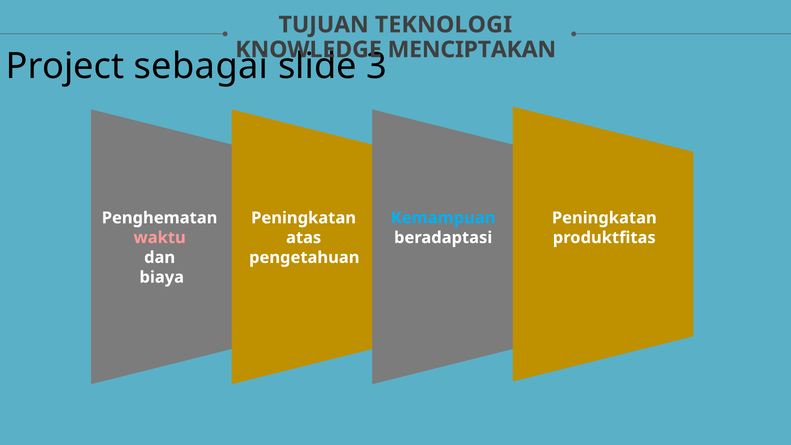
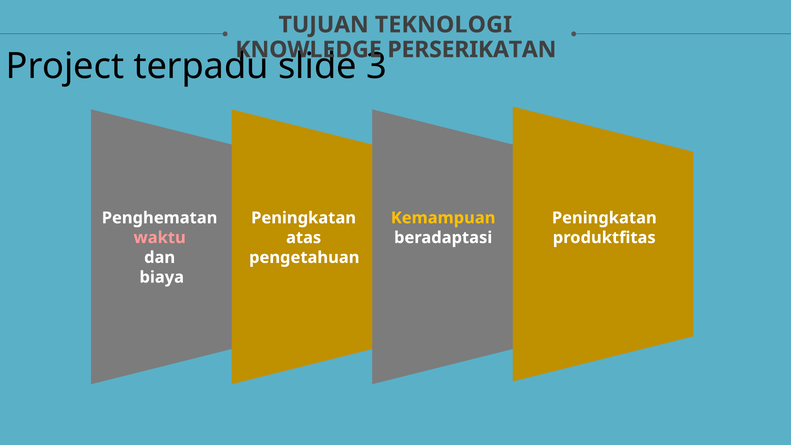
MENCIPTAKAN: MENCIPTAKAN -> PERSERIKATAN (472, 50)
sebagai: sebagai -> terpadu (201, 66)
Kemampuan colour: light blue -> yellow (443, 218)
